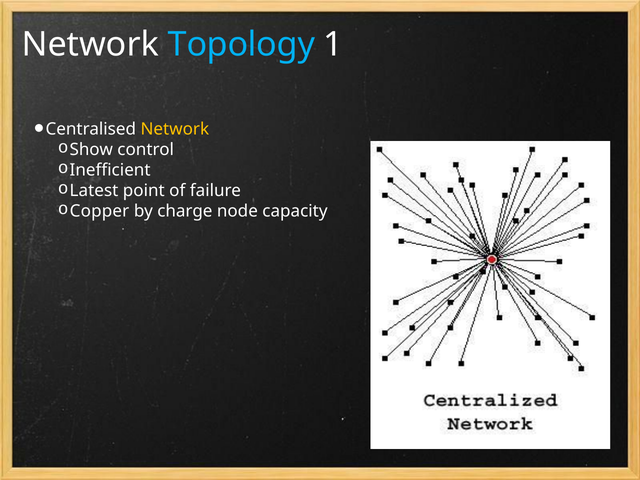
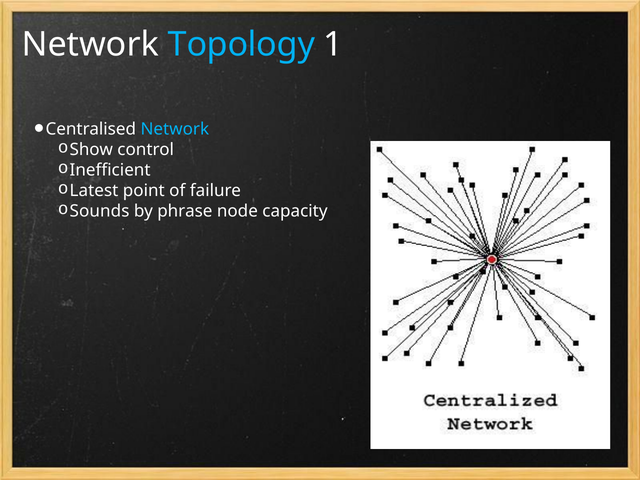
Network colour: yellow -> light blue (175, 129)
Copper: Copper -> Sounds (100, 211)
charge: charge -> phrase (185, 211)
